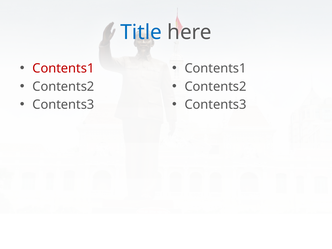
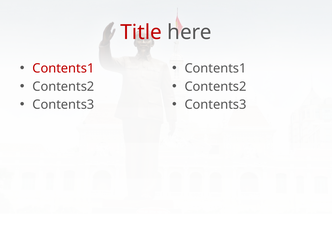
Title colour: blue -> red (141, 32)
